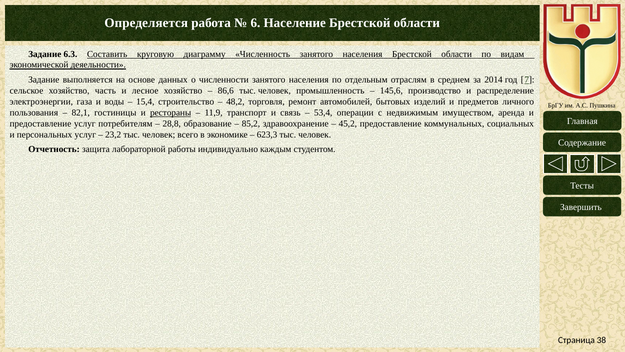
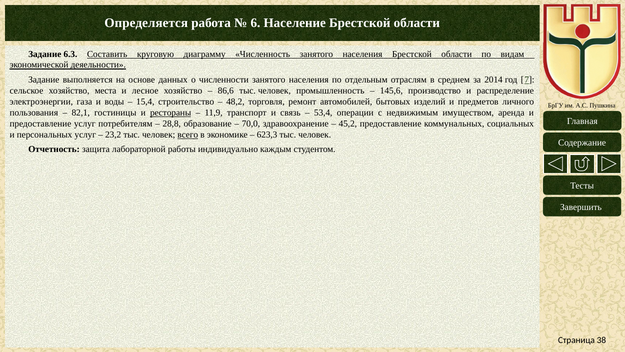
часть: часть -> места (106, 91)
85,2: 85,2 -> 70,0 (251, 123)
всего underline: none -> present (188, 134)
